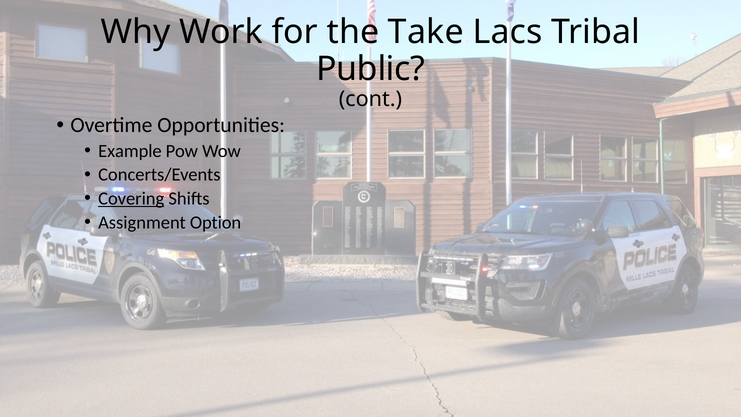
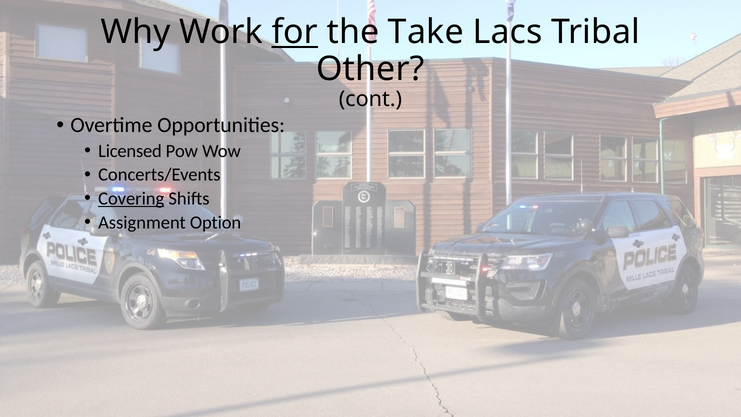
for underline: none -> present (295, 32)
Public: Public -> Other (370, 69)
Example: Example -> Licensed (130, 151)
